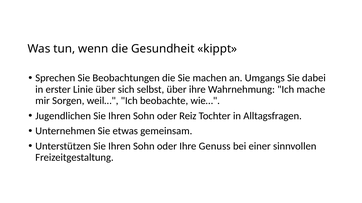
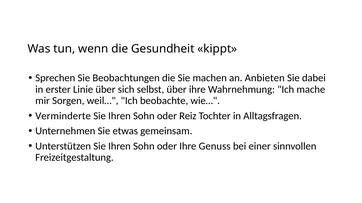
Umgangs: Umgangs -> Anbieten (265, 78)
Jugendlichen: Jugendlichen -> Verminderte (63, 116)
